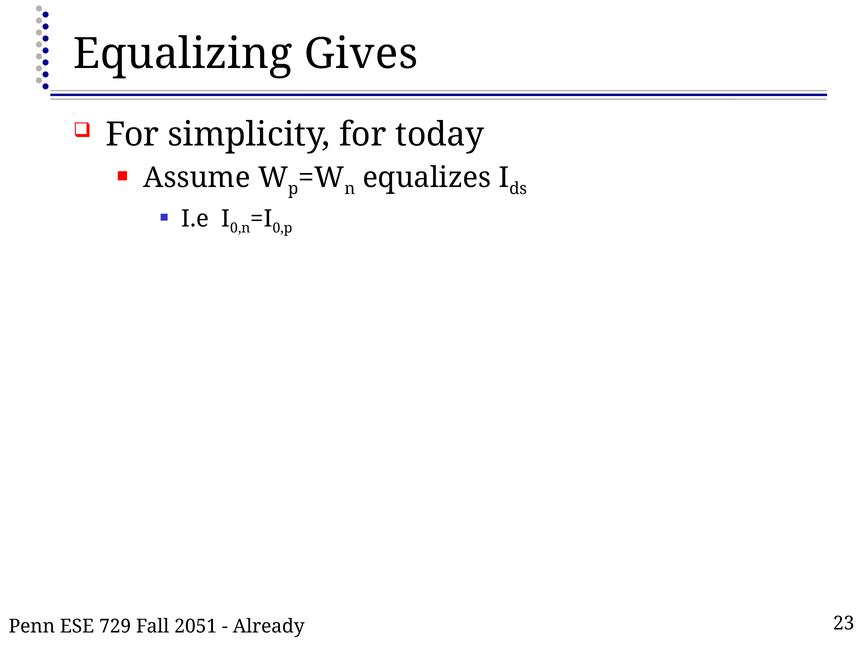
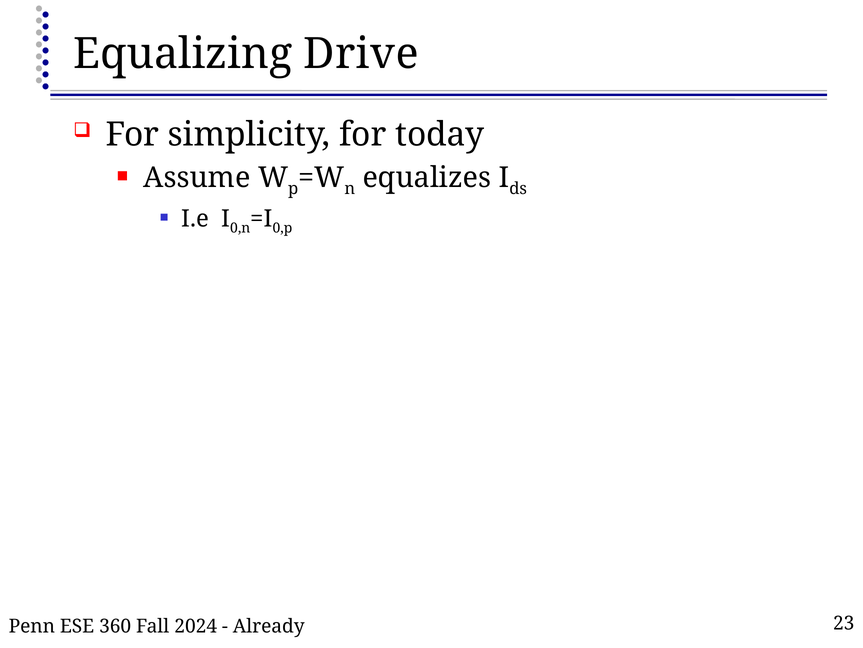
Gives: Gives -> Drive (361, 54)
729: 729 -> 360 (115, 626)
2051: 2051 -> 2024 (196, 626)
